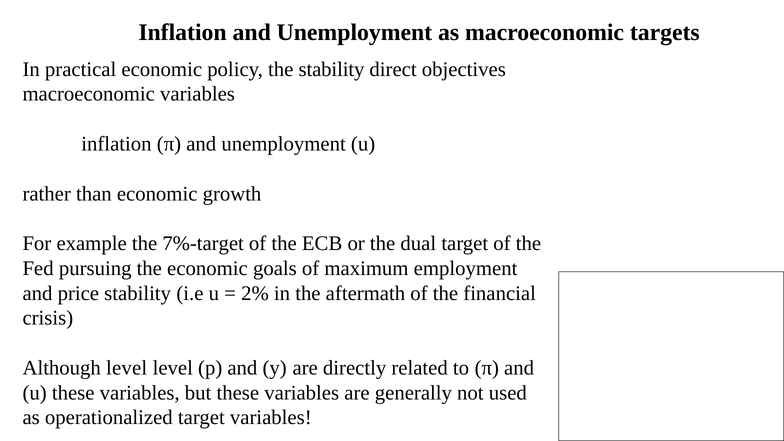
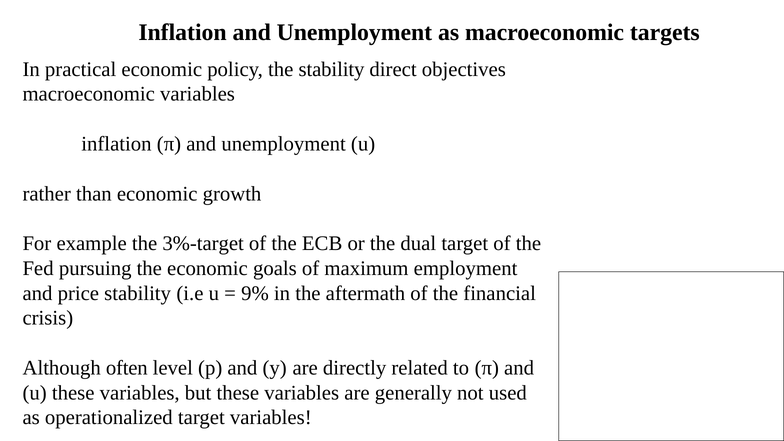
7%-target: 7%-target -> 3%-target (203, 243)
2%: 2% -> 9% (255, 293)
Although level: level -> often (127, 368)
